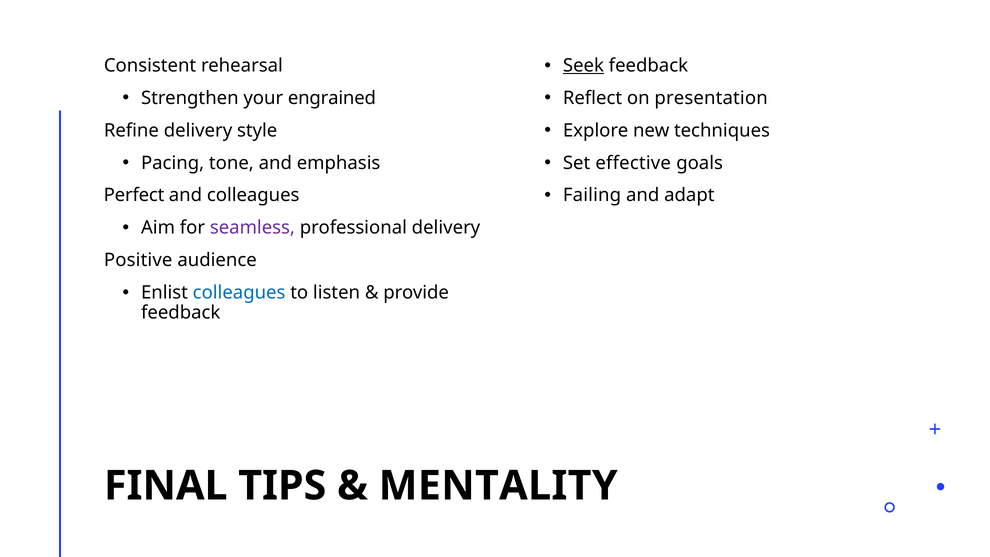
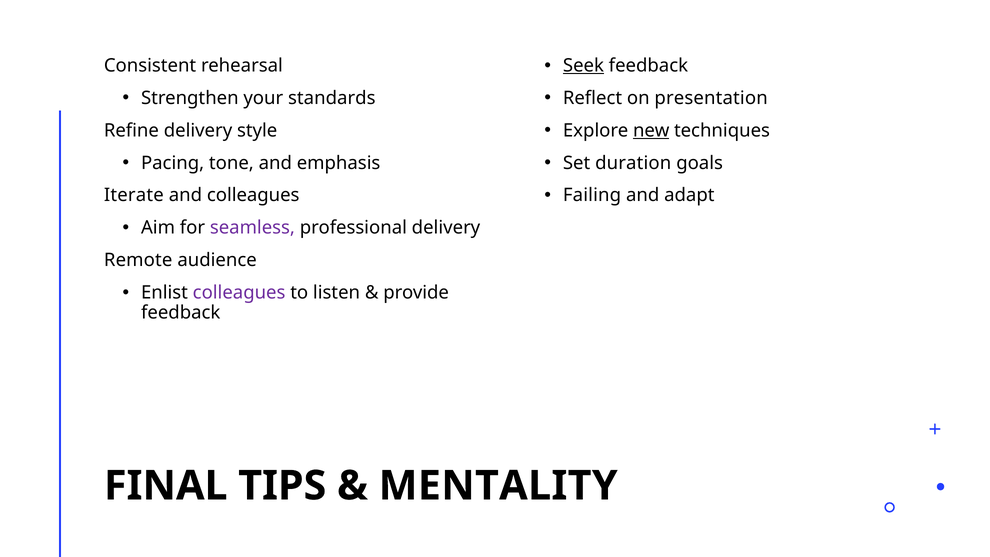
engrained: engrained -> standards (332, 98)
new underline: none -> present (651, 130)
effective: effective -> duration (633, 163)
Perfect: Perfect -> Iterate (134, 195)
Positive: Positive -> Remote (138, 260)
colleagues colour: blue -> purple (239, 293)
